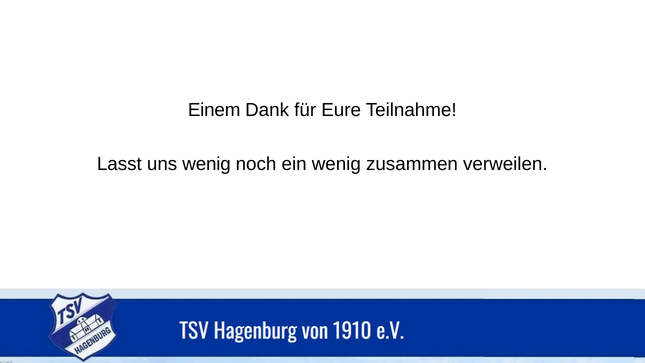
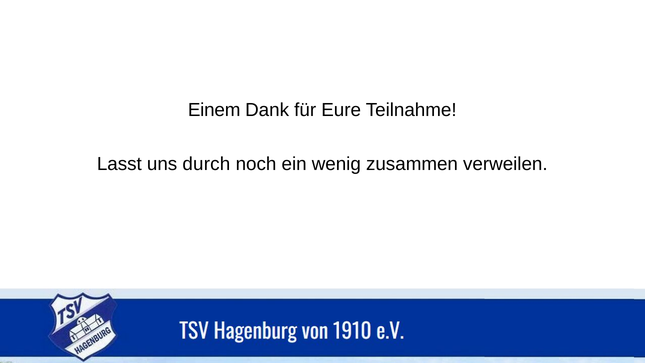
uns wenig: wenig -> durch (206, 164)
